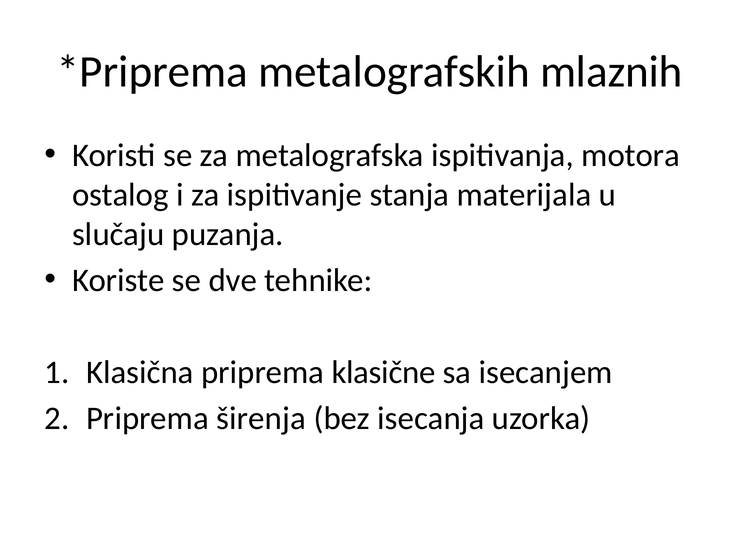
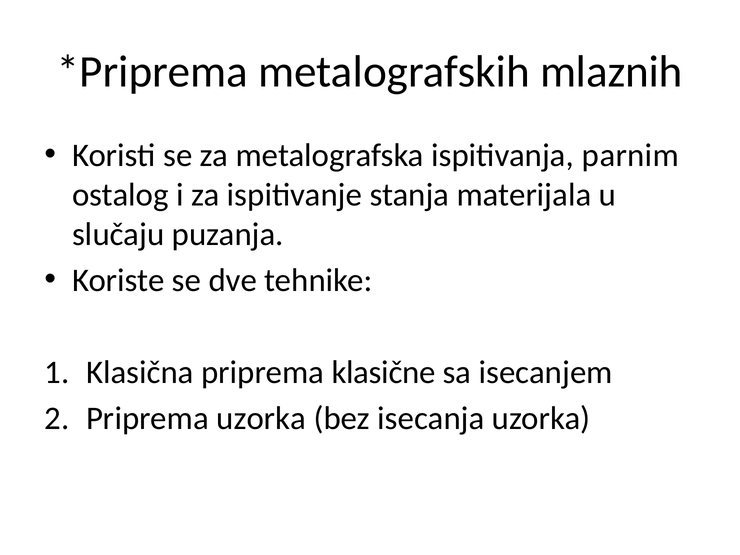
motora: motora -> parnim (631, 155)
Priprema širenja: širenja -> uzorka (261, 418)
